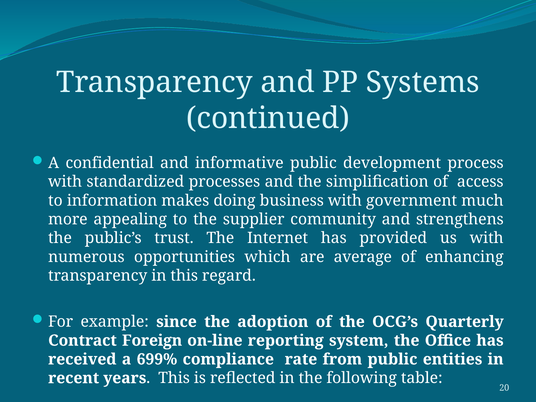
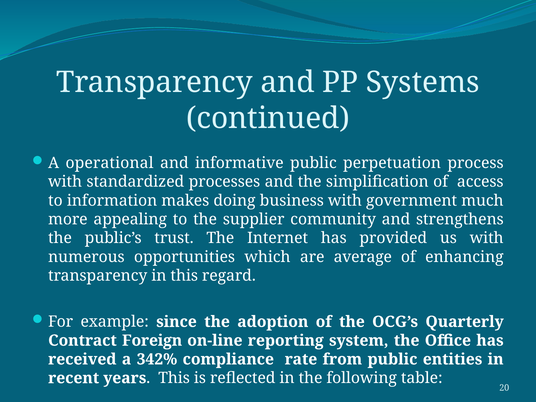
confidential: confidential -> operational (110, 163)
development: development -> perpetuation (392, 163)
699%: 699% -> 342% (157, 359)
